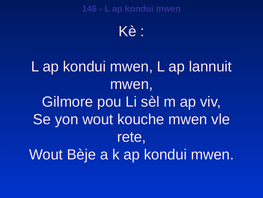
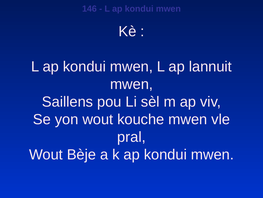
Gilmore: Gilmore -> Saillens (68, 101)
rete: rete -> pral (131, 136)
